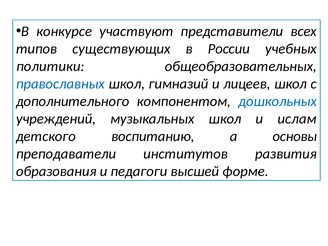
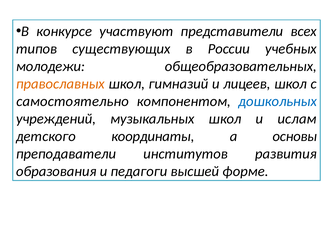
политики: политики -> молодежи (51, 66)
православных colour: blue -> orange (60, 84)
дополнительного: дополнительного -> самостоятельно (73, 101)
воспитанию: воспитанию -> координаты (153, 136)
